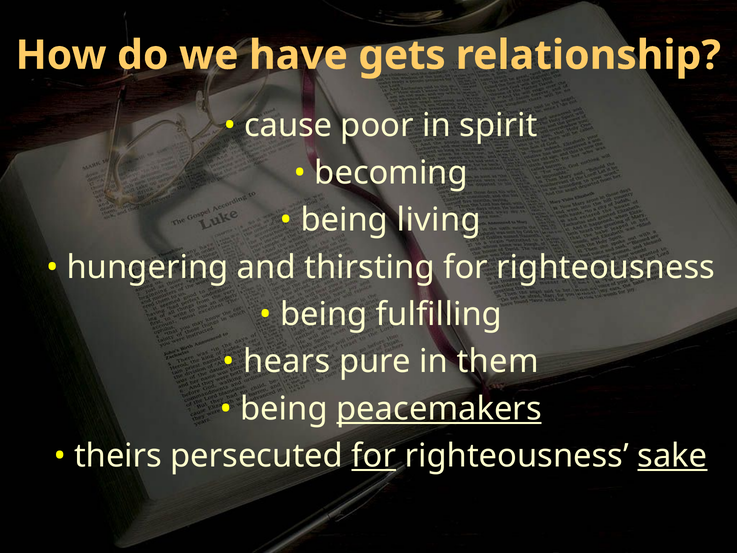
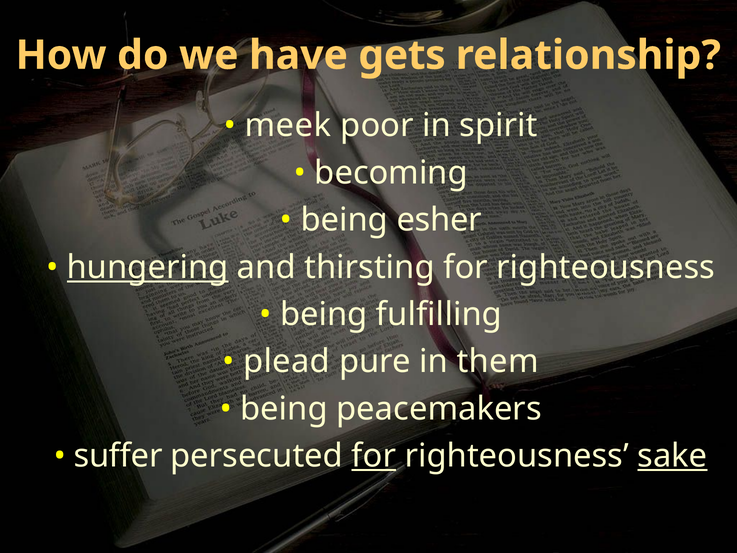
cause: cause -> meek (288, 126)
living: living -> esher (439, 220)
hungering underline: none -> present (148, 267)
hears: hears -> plead (287, 361)
peacemakers underline: present -> none (439, 409)
theirs: theirs -> suffer (118, 456)
